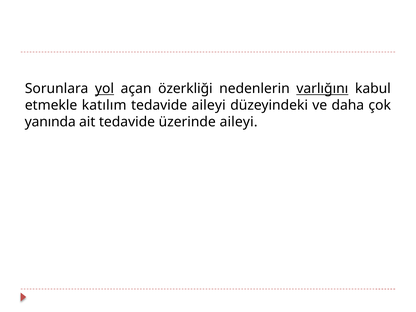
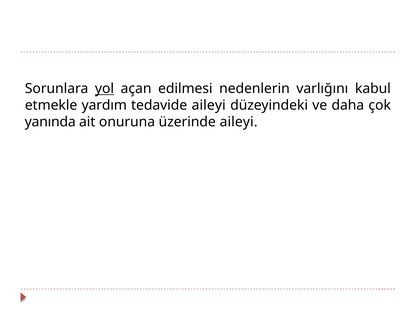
özerkliği: özerkliği -> edilmesi (185, 89)
varlığını underline: present -> none (322, 89)
katılım: katılım -> yardım (104, 105)
ait tedavide: tedavide -> onuruna (127, 122)
